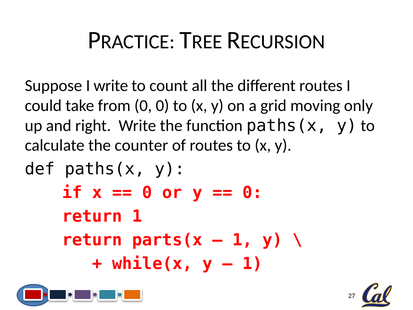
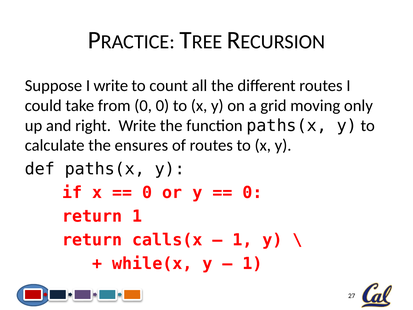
counter: counter -> ensures (141, 145)
parts(x: parts(x -> calls(x (167, 240)
